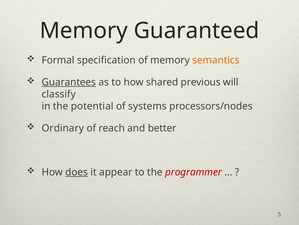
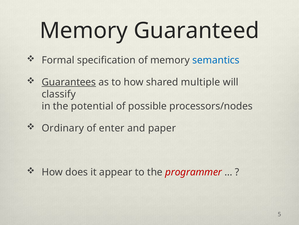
semantics colour: orange -> blue (216, 60)
previous: previous -> multiple (201, 82)
systems: systems -> possible (147, 106)
reach: reach -> enter (112, 128)
better: better -> paper (162, 128)
does underline: present -> none (77, 172)
